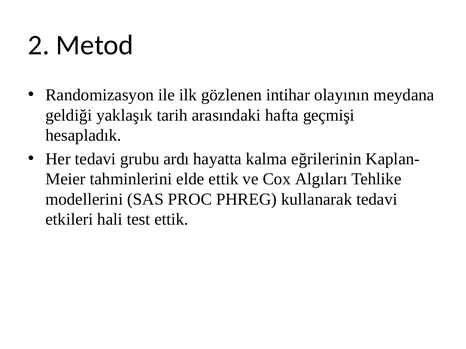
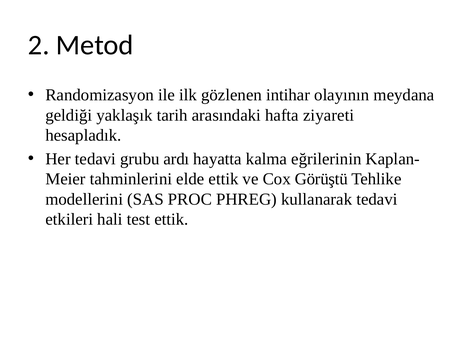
geçmişi: geçmişi -> ziyareti (329, 115)
Algıları: Algıları -> Görüştü (321, 179)
